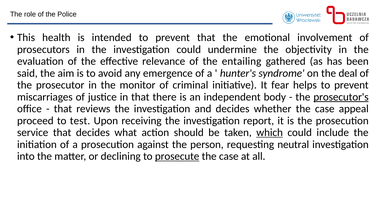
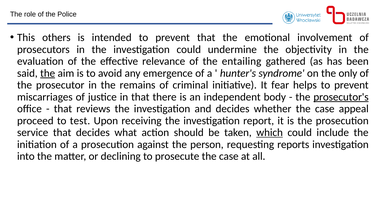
health: health -> others (56, 37)
the underline: none -> present (48, 73)
deal: deal -> only (348, 73)
monitor: monitor -> remains (138, 85)
neutral: neutral -> reports (293, 144)
prosecute underline: present -> none (177, 156)
